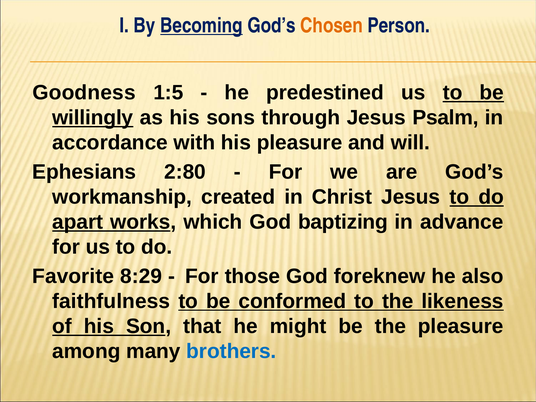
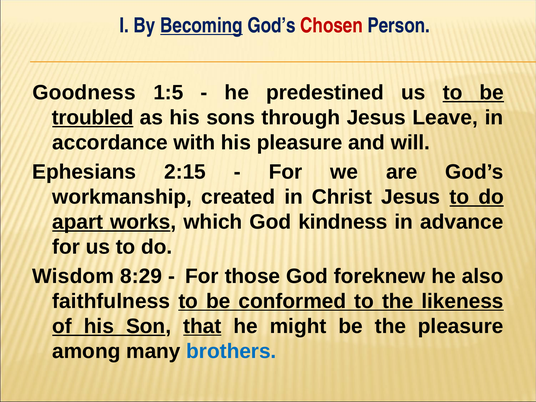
Chosen colour: orange -> red (332, 26)
willingly: willingly -> troubled (93, 118)
Psalm: Psalm -> Leave (445, 118)
2:80: 2:80 -> 2:15 (185, 172)
baptizing: baptizing -> kindness (343, 222)
Favorite: Favorite -> Wisdom (73, 276)
that underline: none -> present (202, 326)
